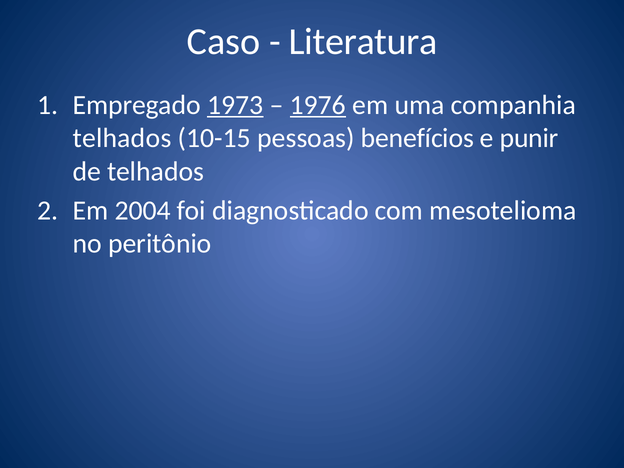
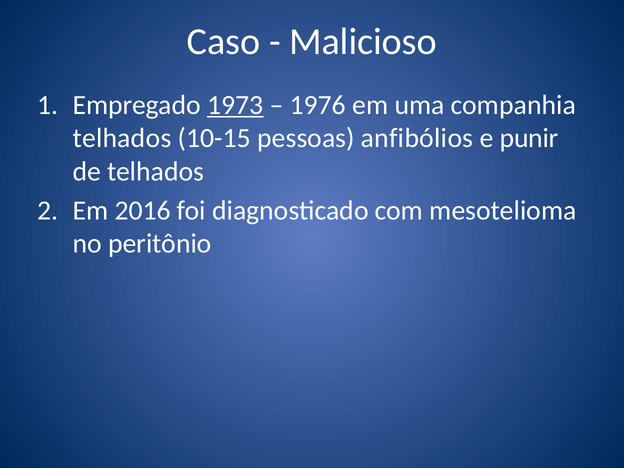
Literatura: Literatura -> Malicioso (363, 42)
1976 underline: present -> none (318, 105)
benefícios: benefícios -> anfibólios (417, 138)
2004: 2004 -> 2016 (143, 210)
